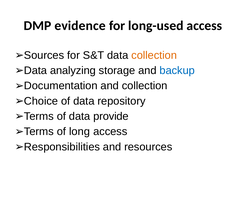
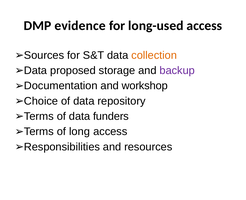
analyzing: analyzing -> proposed (73, 71)
backup colour: blue -> purple (177, 71)
and collection: collection -> workshop (145, 86)
provide: provide -> funders (111, 117)
